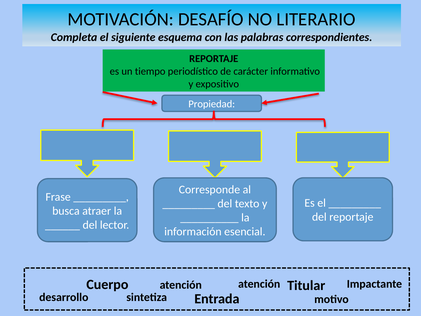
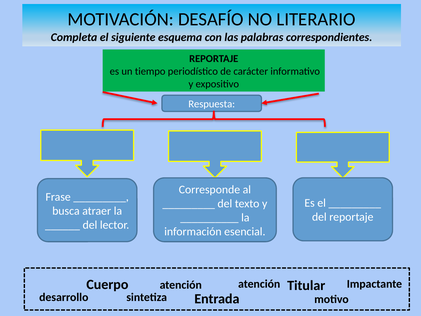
Propiedad: Propiedad -> Respuesta (212, 104)
